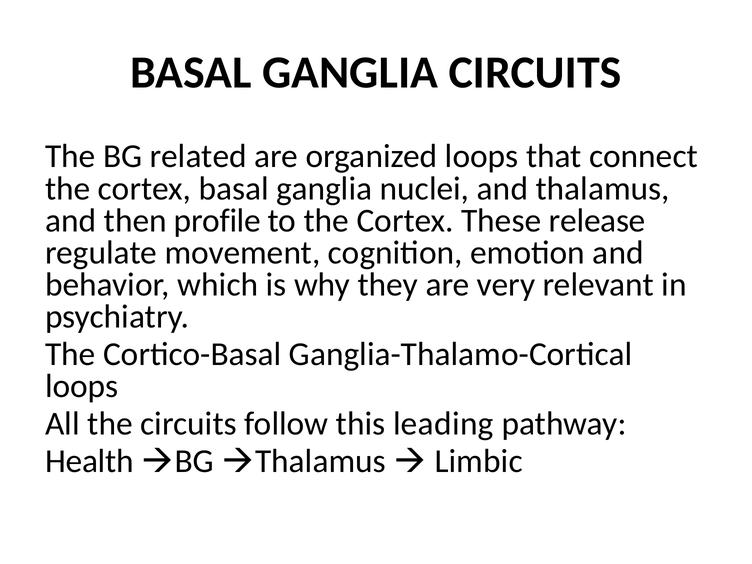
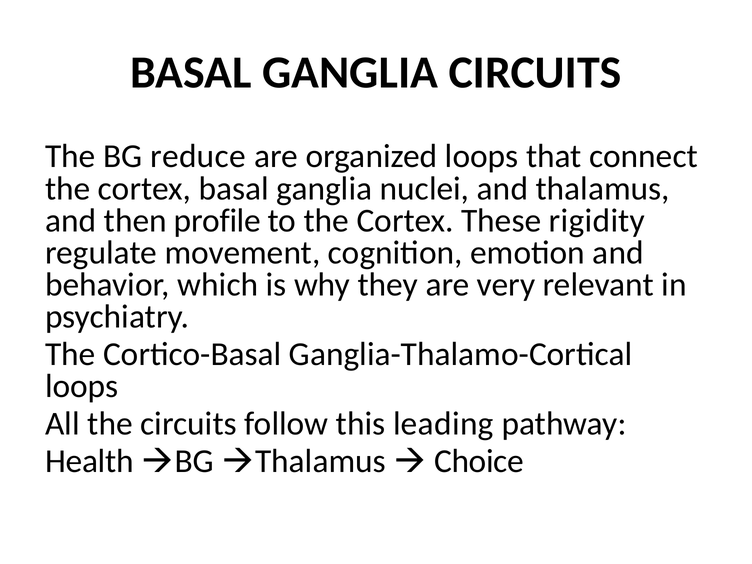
related: related -> reduce (198, 156)
release: release -> rigidity (597, 221)
Limbic: Limbic -> Choice (479, 461)
